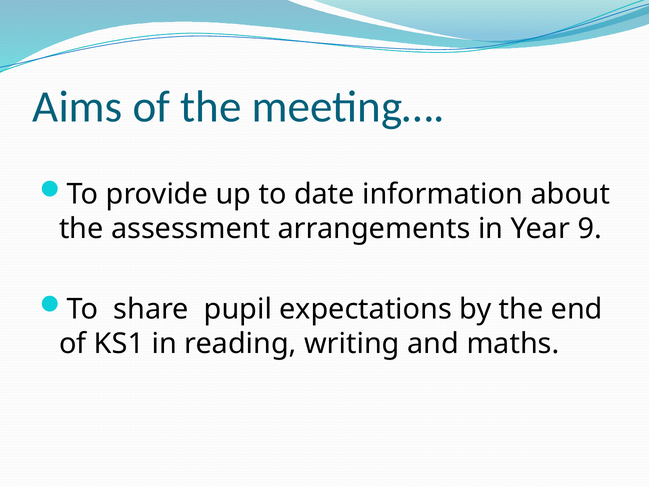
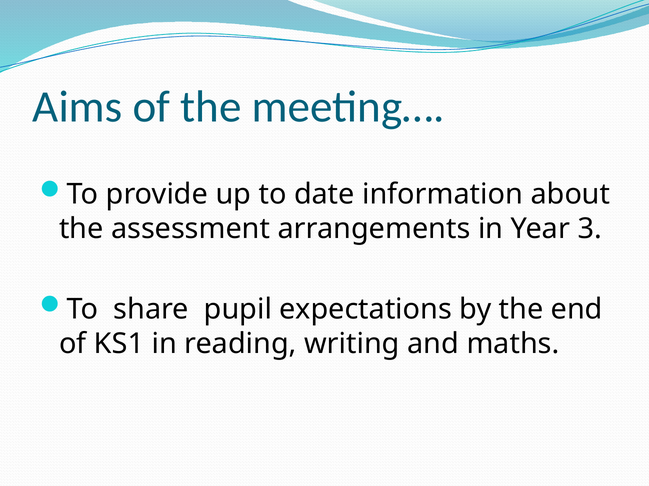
9: 9 -> 3 (590, 229)
